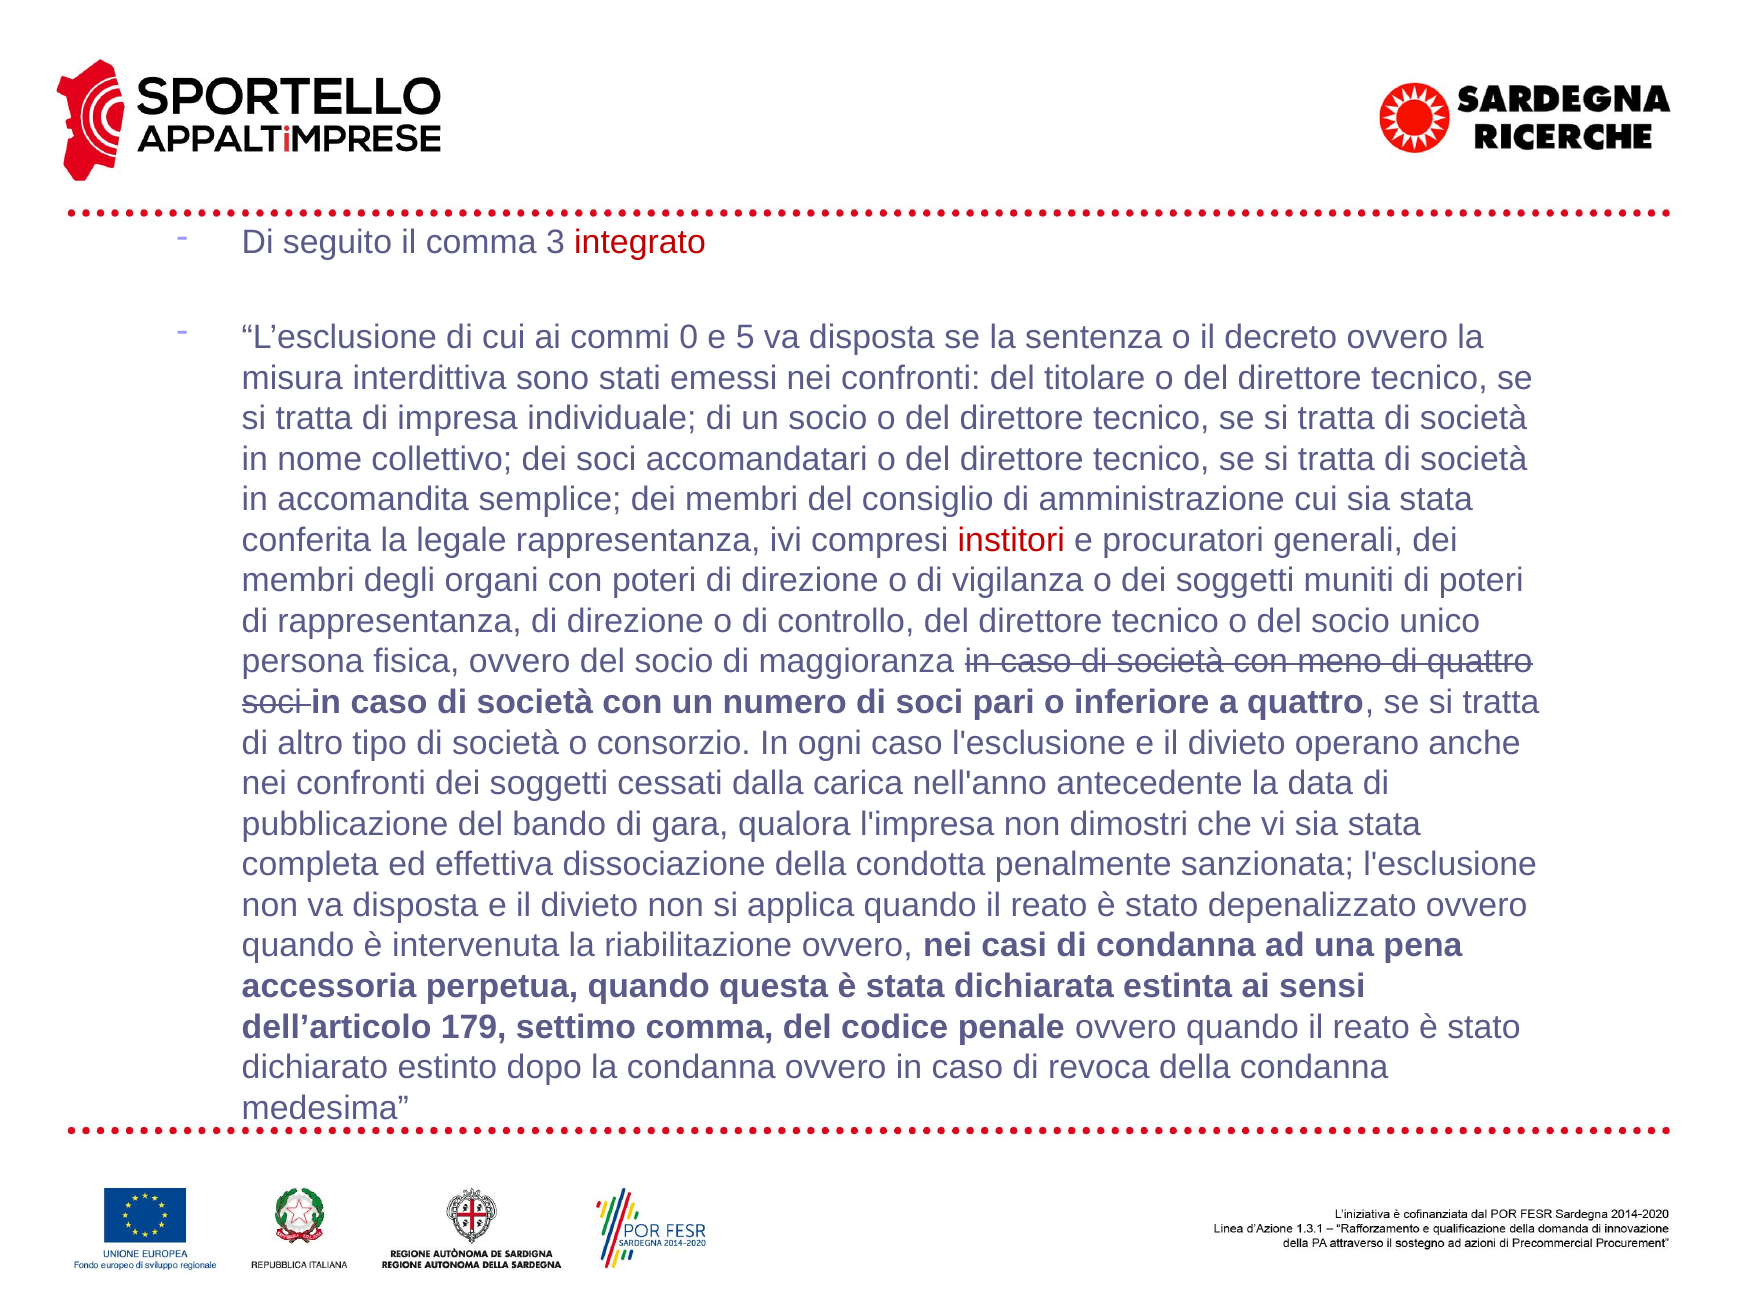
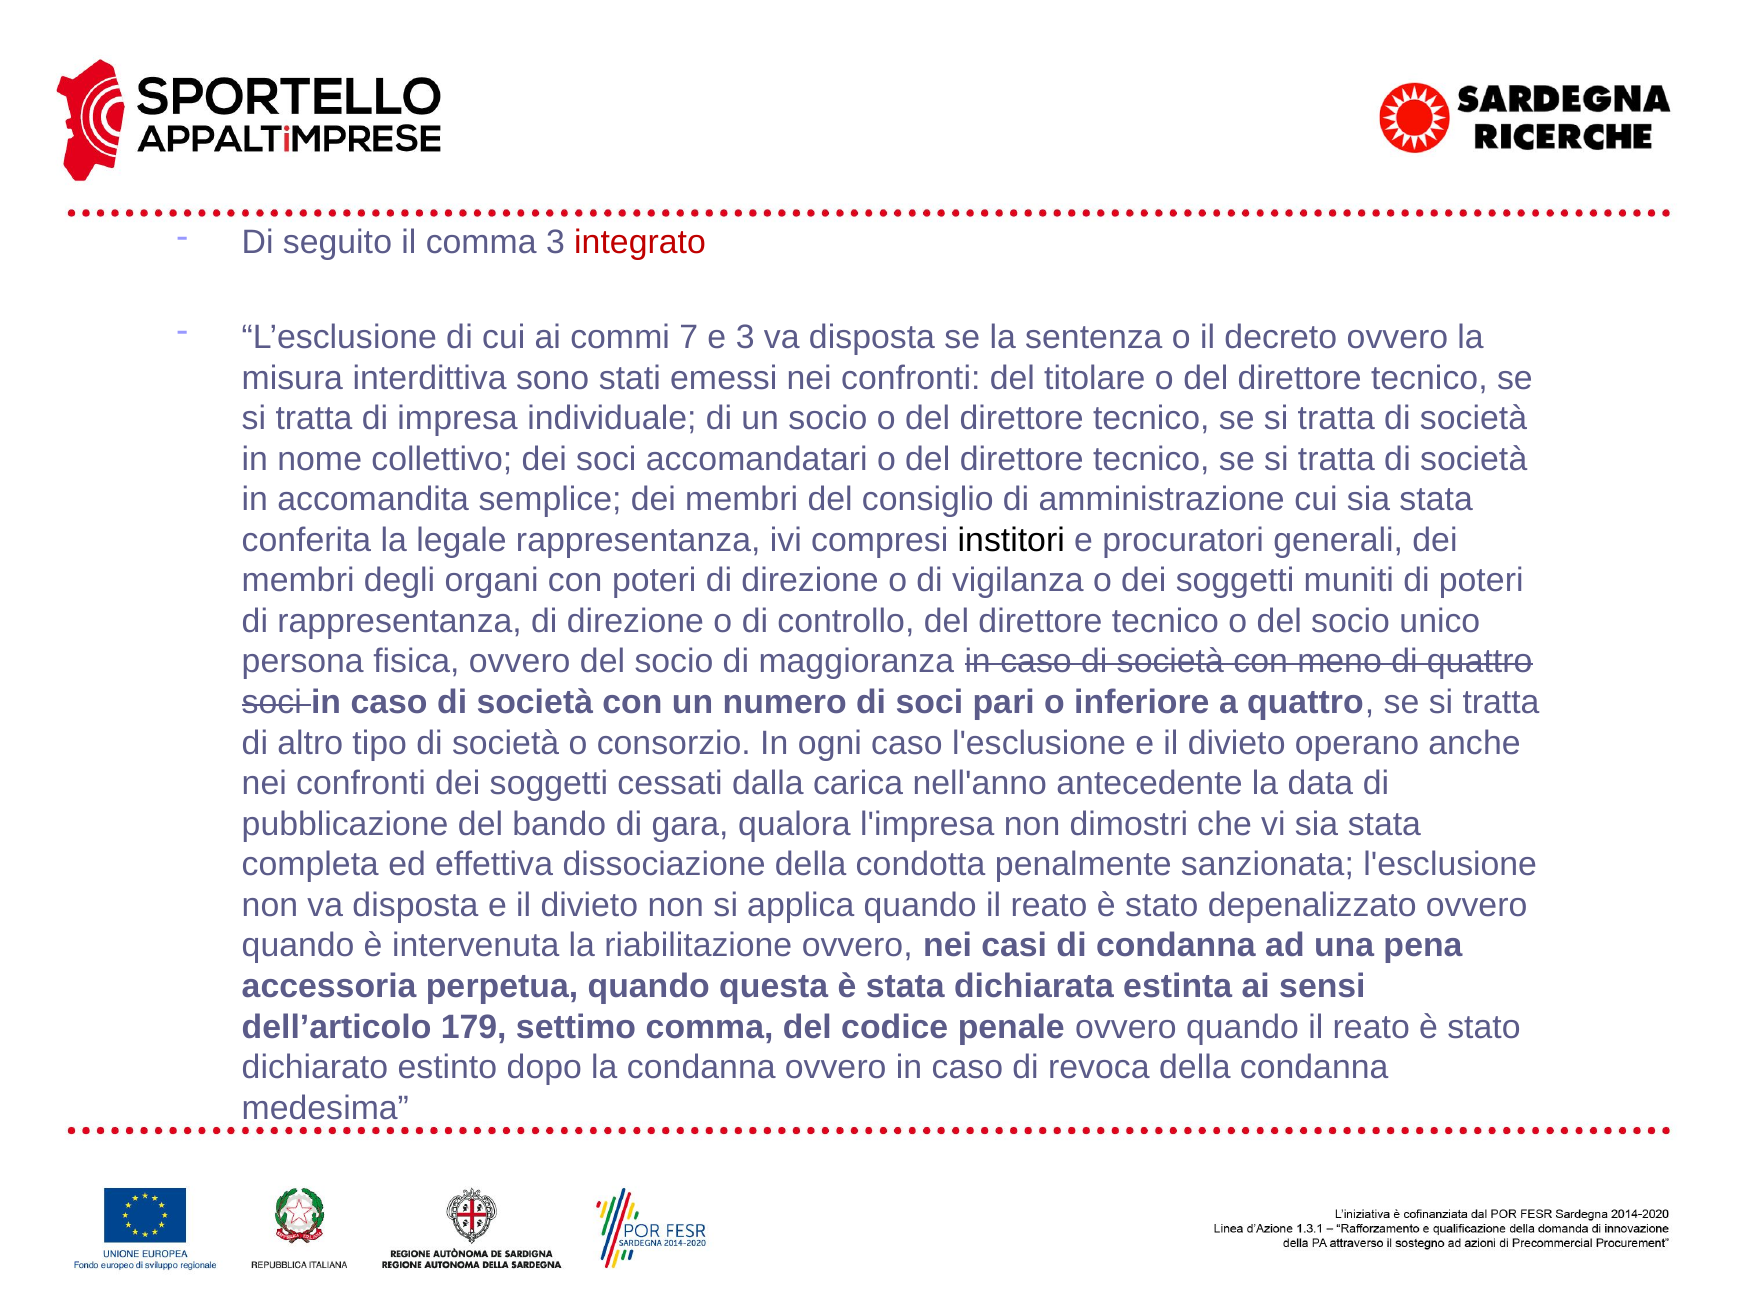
0: 0 -> 7 (689, 337)
e 5: 5 -> 3 (745, 337)
institori colour: red -> black (1011, 540)
